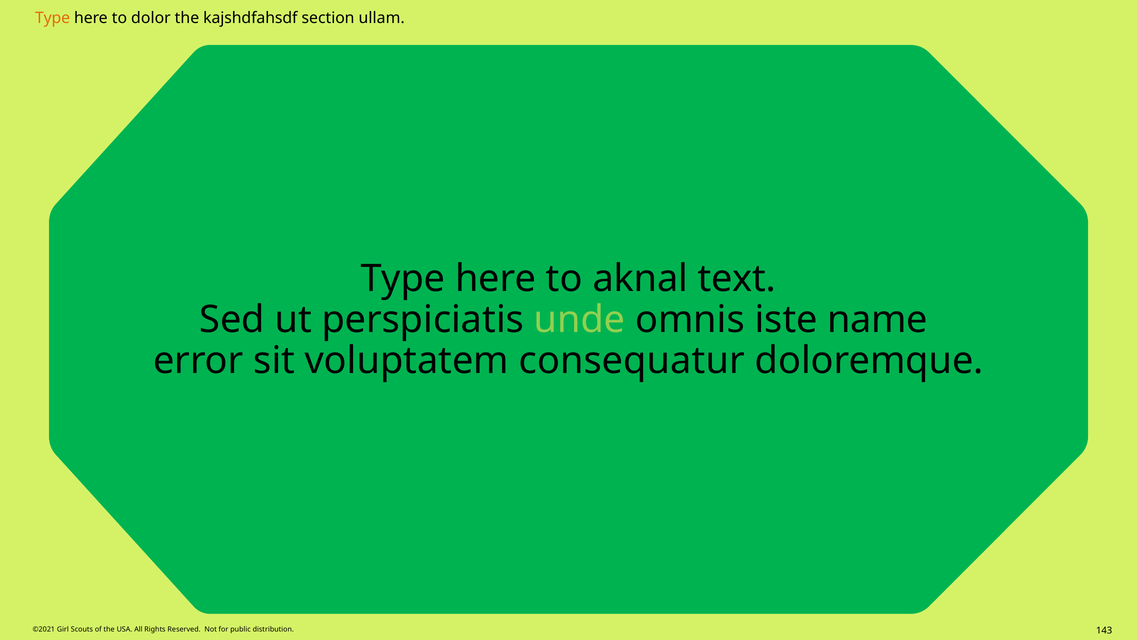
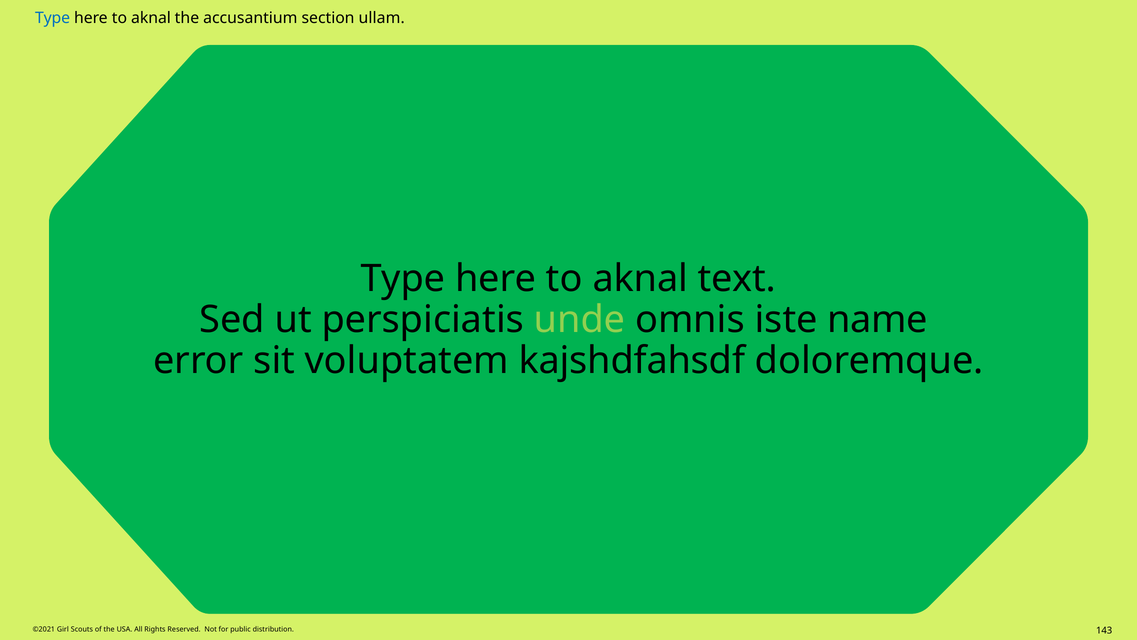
Type colour: orange -> blue (53, 18)
dolor: dolor -> aknal (151, 18)
kajshdfahsdf: kajshdfahsdf -> accusantium (250, 18)
consequatur: consequatur -> kajshdfahsdf (632, 360)
